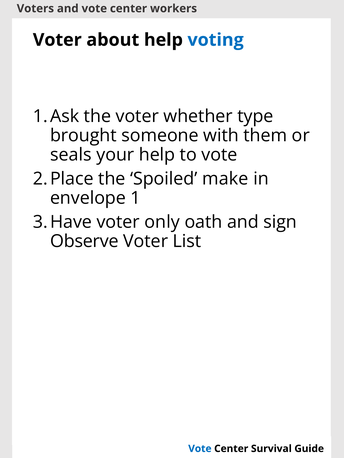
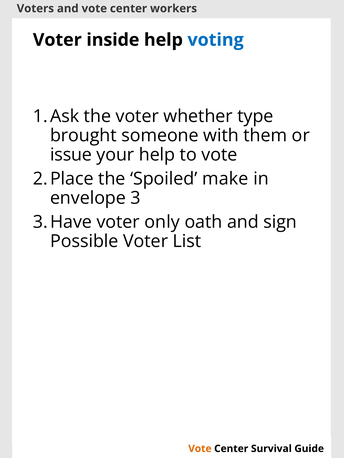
about: about -> inside (113, 40)
seals: seals -> issue (71, 155)
1: 1 -> 3 (136, 198)
Observe: Observe -> Possible (84, 242)
Vote colour: blue -> orange (200, 449)
